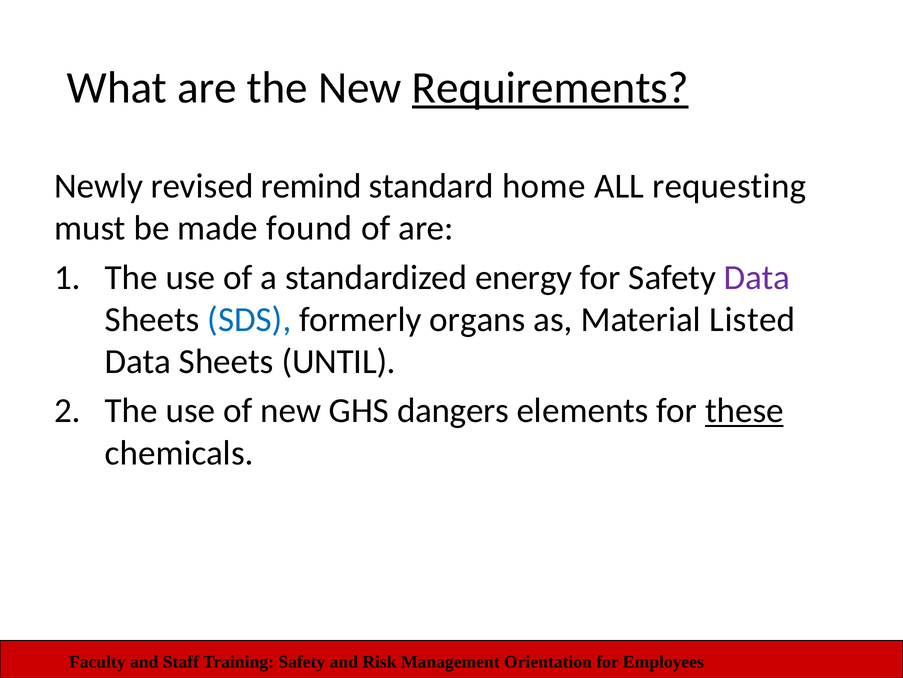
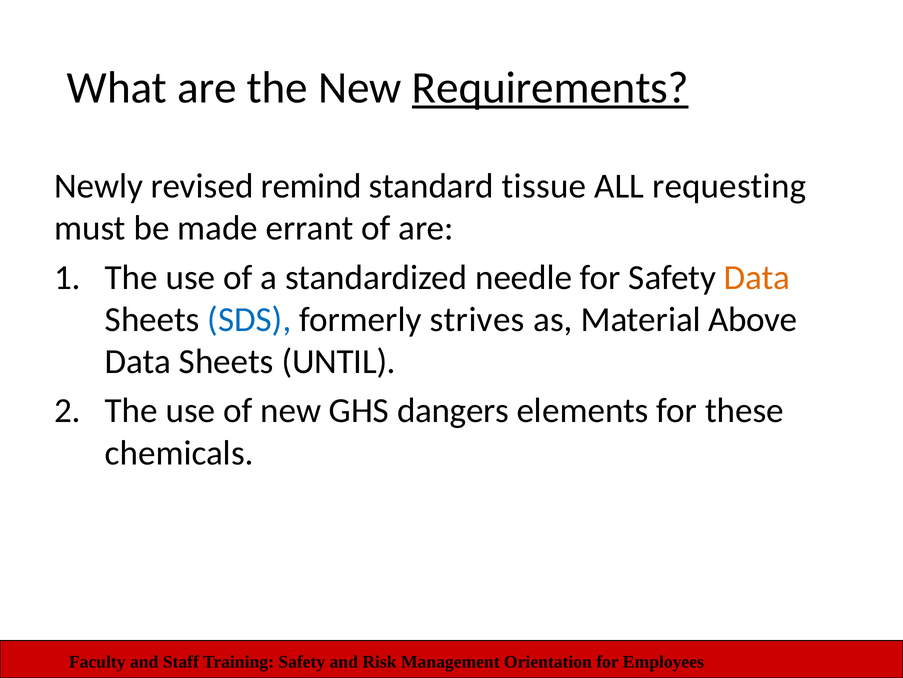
home: home -> tissue (544, 186)
found: found -> errant (310, 228)
energy: energy -> needle (524, 277)
Data colour: purple -> orange (757, 277)
organs: organs -> strives (477, 319)
Listed: Listed -> Above (753, 319)
these underline: present -> none (744, 410)
